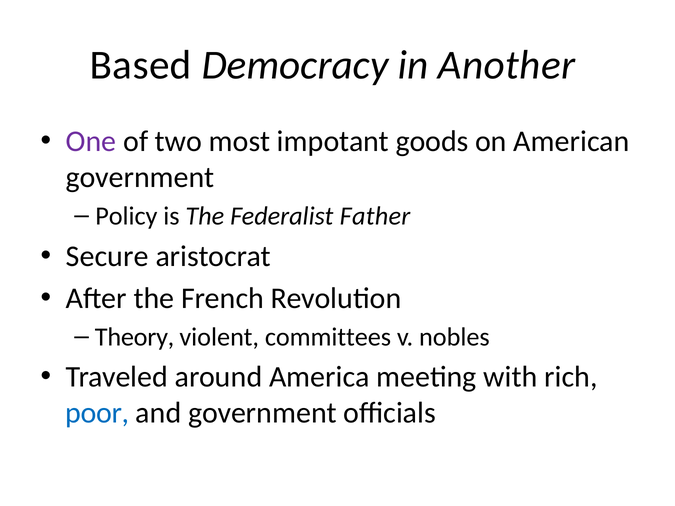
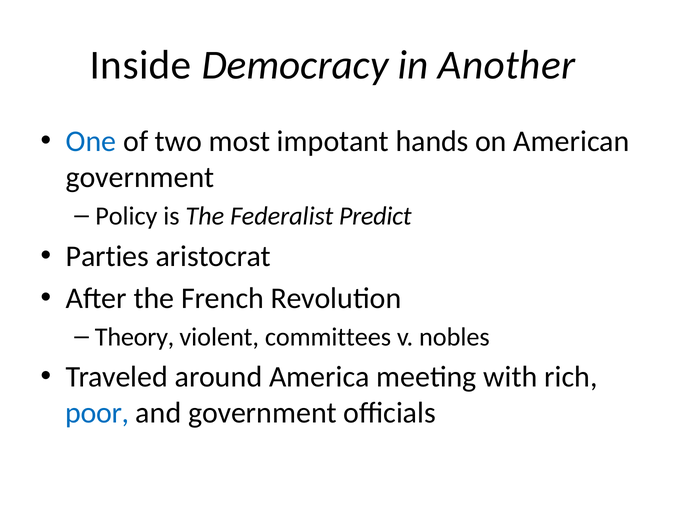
Based: Based -> Inside (141, 65)
One colour: purple -> blue (91, 142)
goods: goods -> hands (432, 142)
Father: Father -> Predict (375, 216)
Secure: Secure -> Parties (107, 256)
